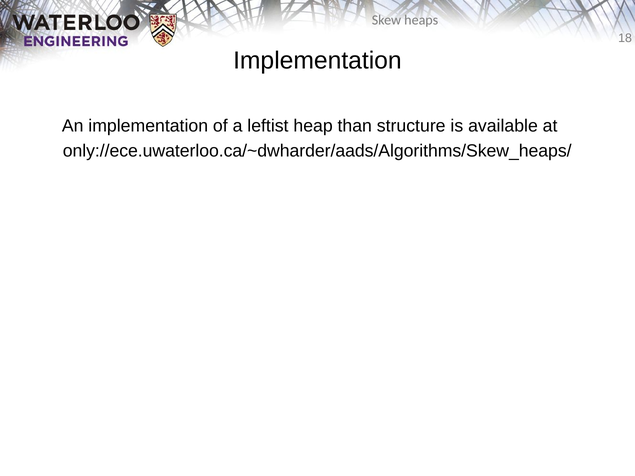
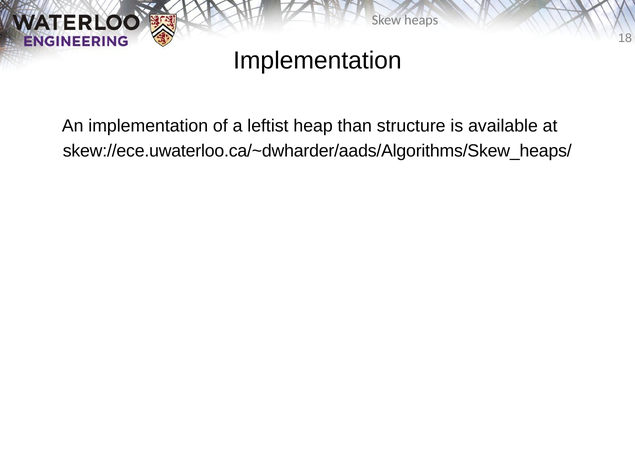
only://ece.uwaterloo.ca/~dwharder/aads/Algorithms/Skew_heaps/: only://ece.uwaterloo.ca/~dwharder/aads/Algorithms/Skew_heaps/ -> skew://ece.uwaterloo.ca/~dwharder/aads/Algorithms/Skew_heaps/ (317, 151)
